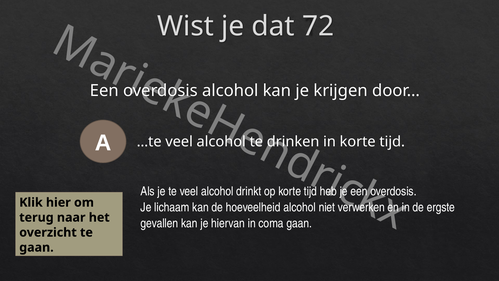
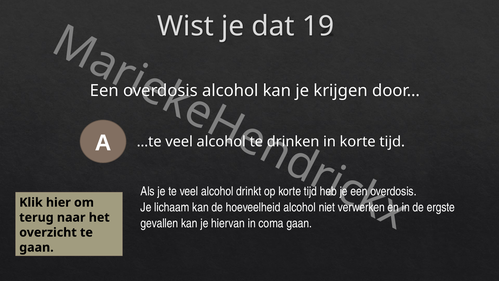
72: 72 -> 19 (318, 26)
